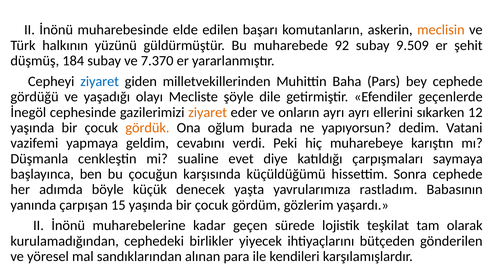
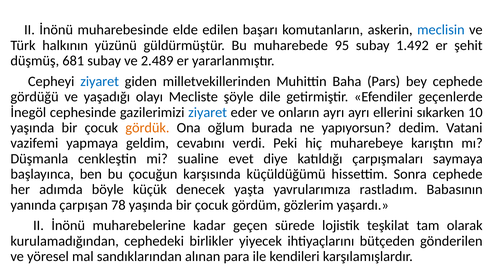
meclisin colour: orange -> blue (441, 30)
92: 92 -> 95 (342, 45)
9.509: 9.509 -> 1.492 (413, 45)
184: 184 -> 681 (73, 61)
7.370: 7.370 -> 2.489 (157, 61)
ziyaret colour: orange -> blue (208, 112)
12: 12 -> 10 (475, 112)
15: 15 -> 78 (118, 205)
